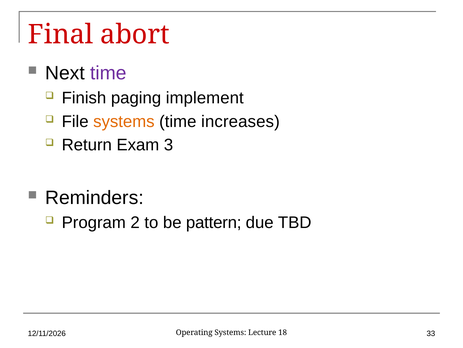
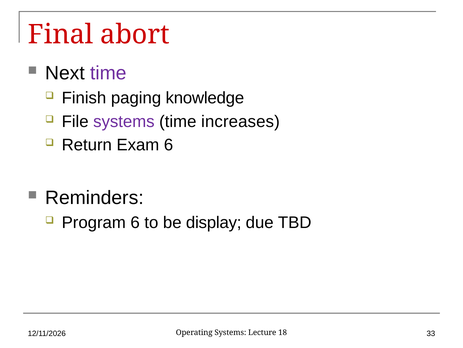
implement: implement -> knowledge (205, 98)
systems colour: orange -> purple (124, 121)
Exam 3: 3 -> 6 (169, 145)
Program 2: 2 -> 6 (135, 222)
pattern: pattern -> display (214, 222)
